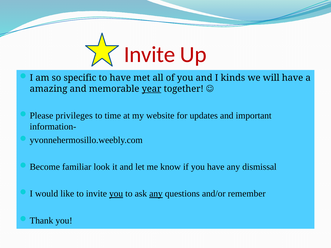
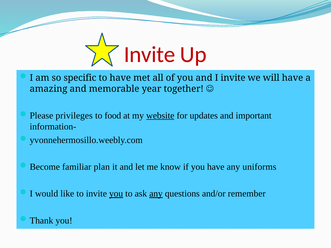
I kinds: kinds -> invite (233, 78)
year underline: present -> none (152, 89)
time: time -> food (113, 116)
website underline: none -> present (160, 116)
look: look -> plan (102, 167)
dismissal: dismissal -> uniforms (259, 167)
